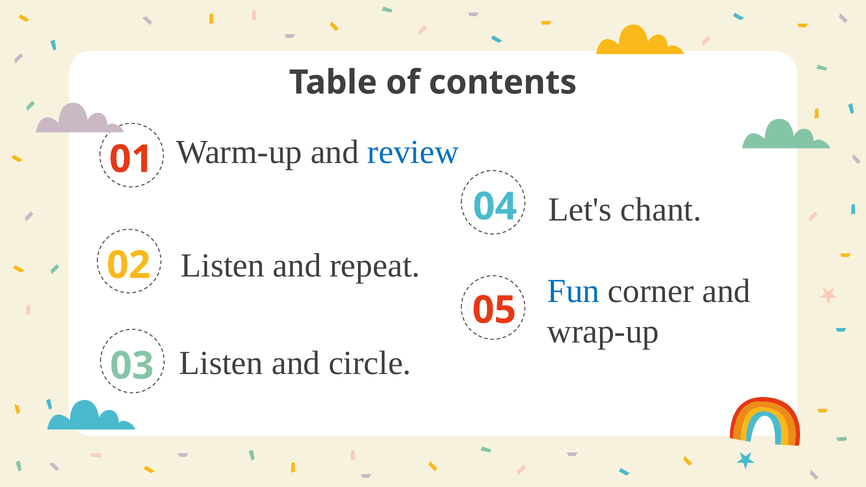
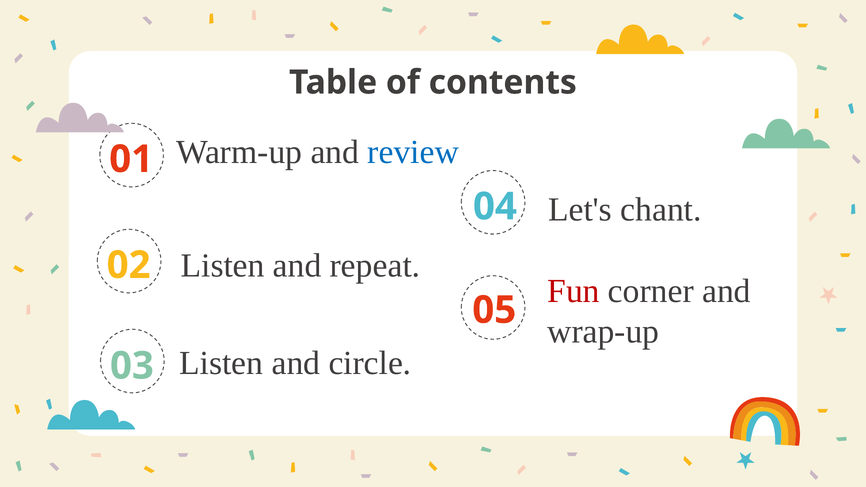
Fun colour: blue -> red (574, 291)
